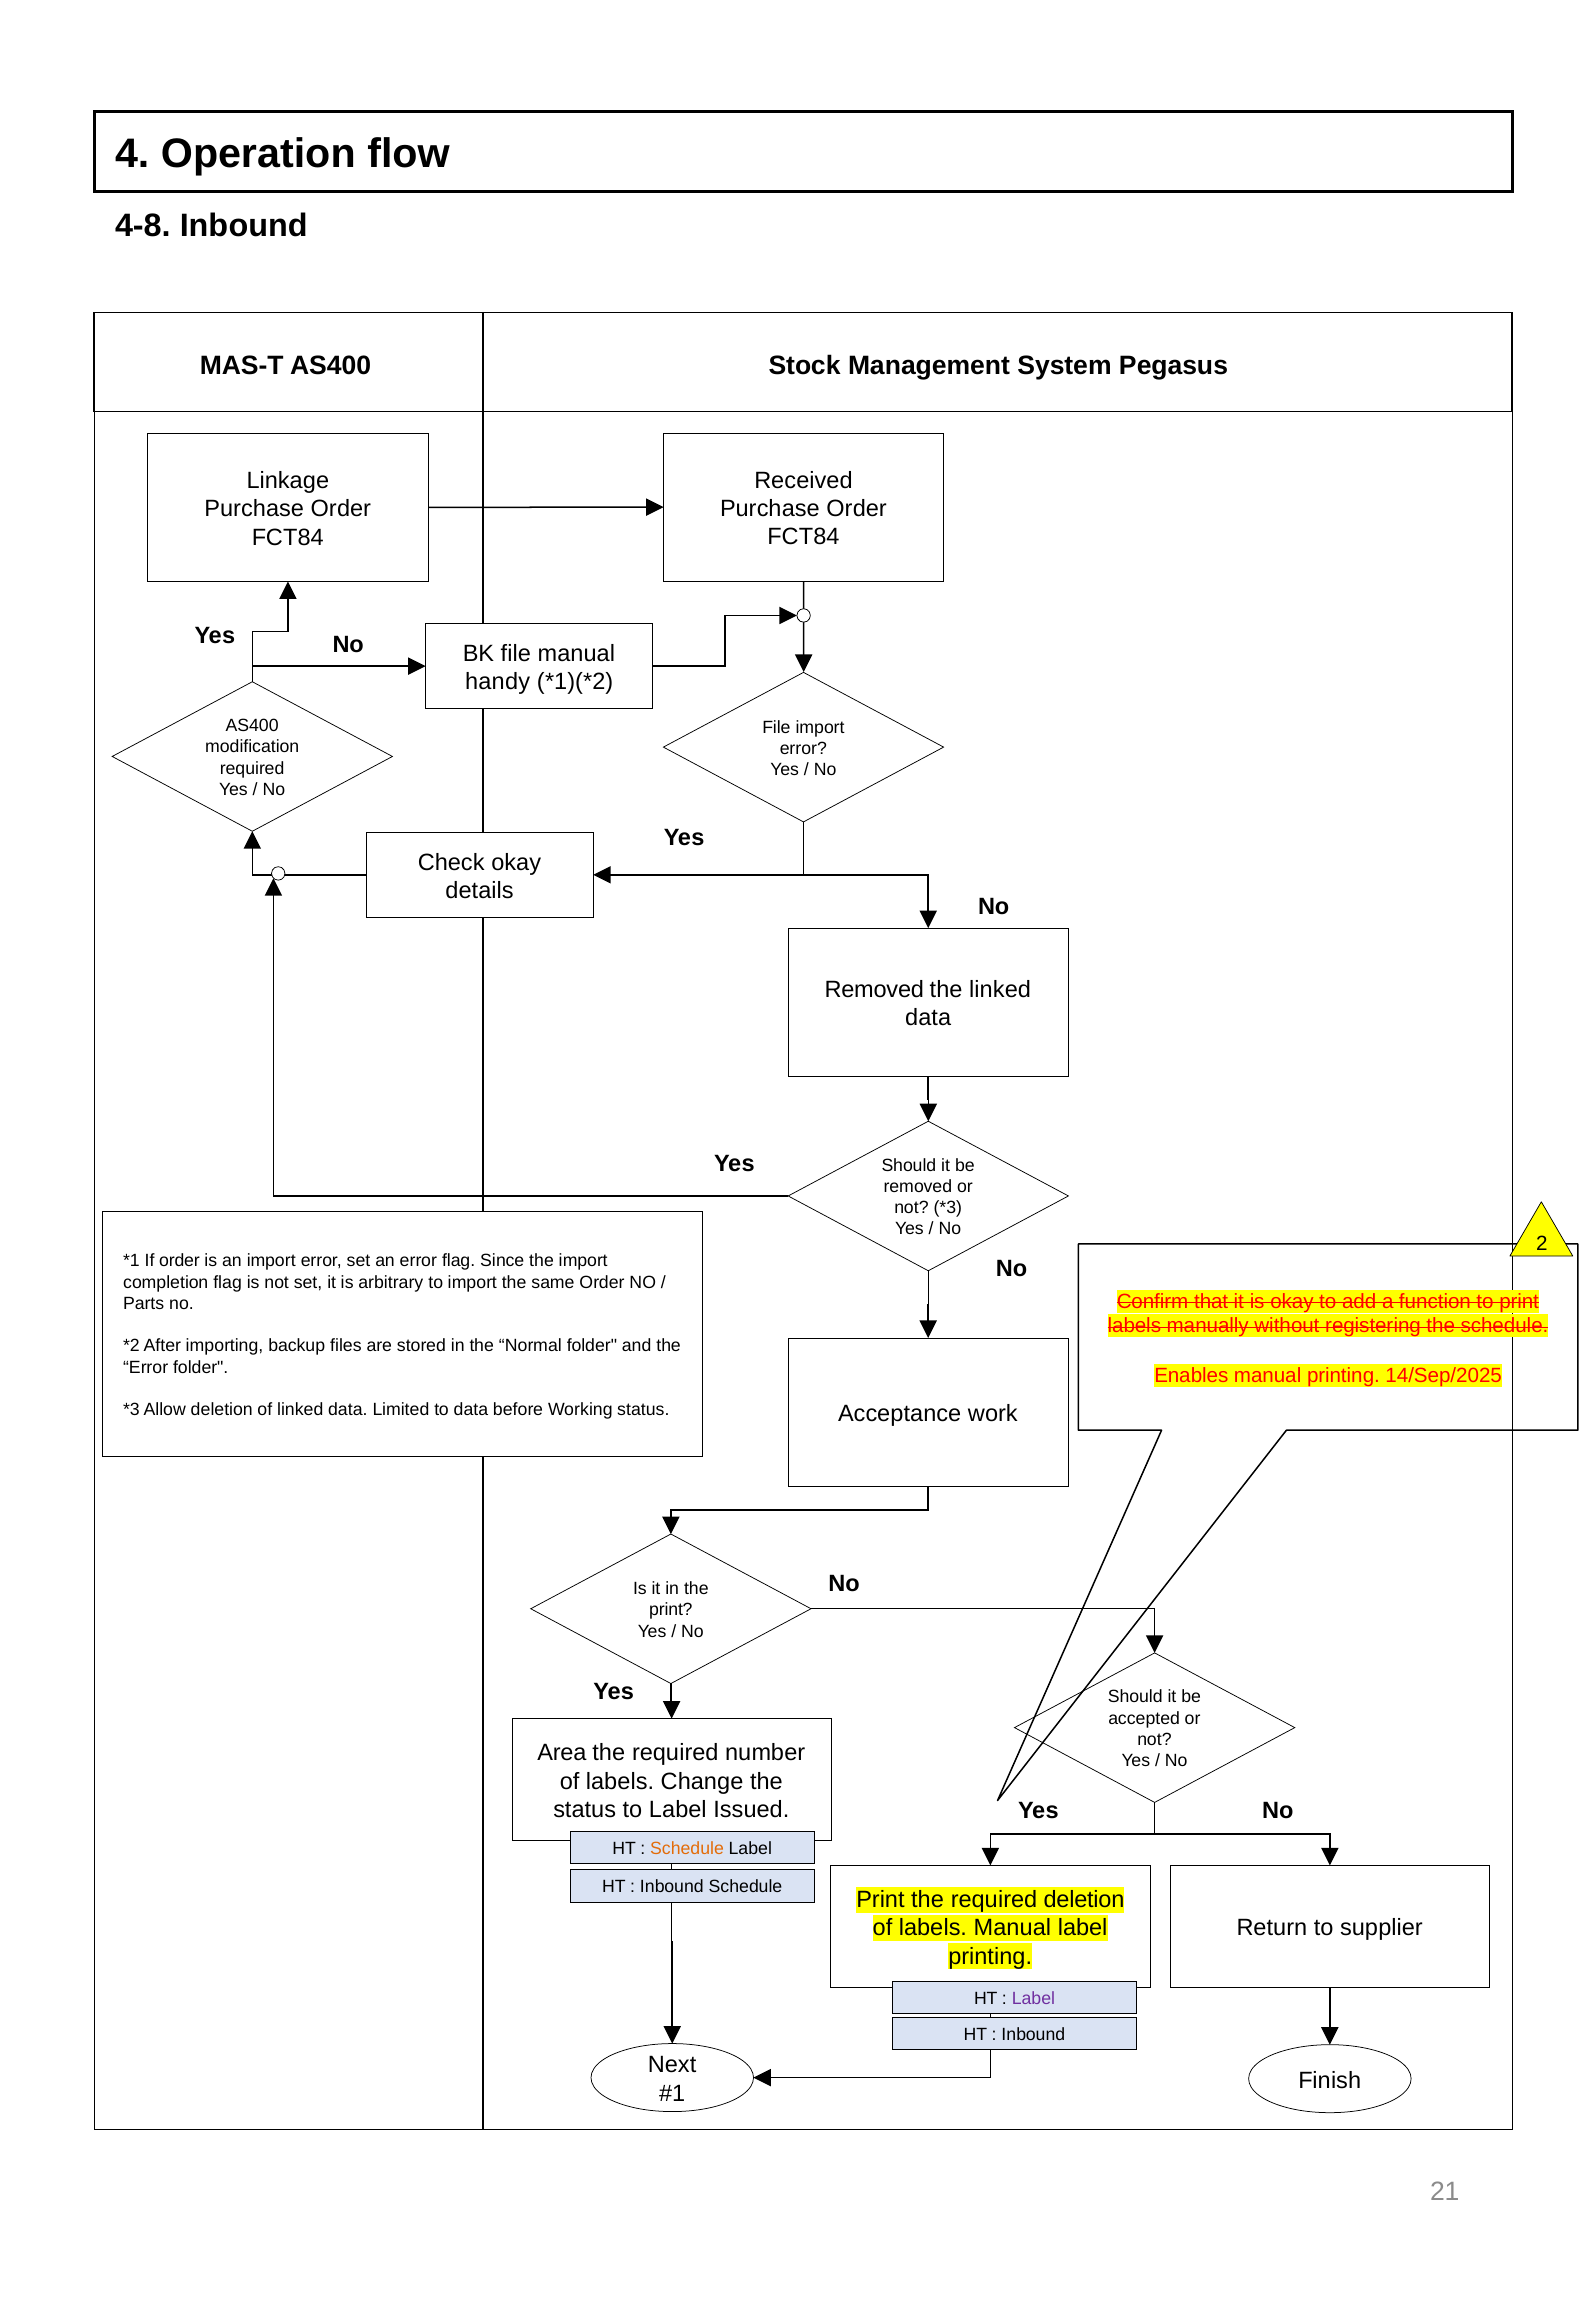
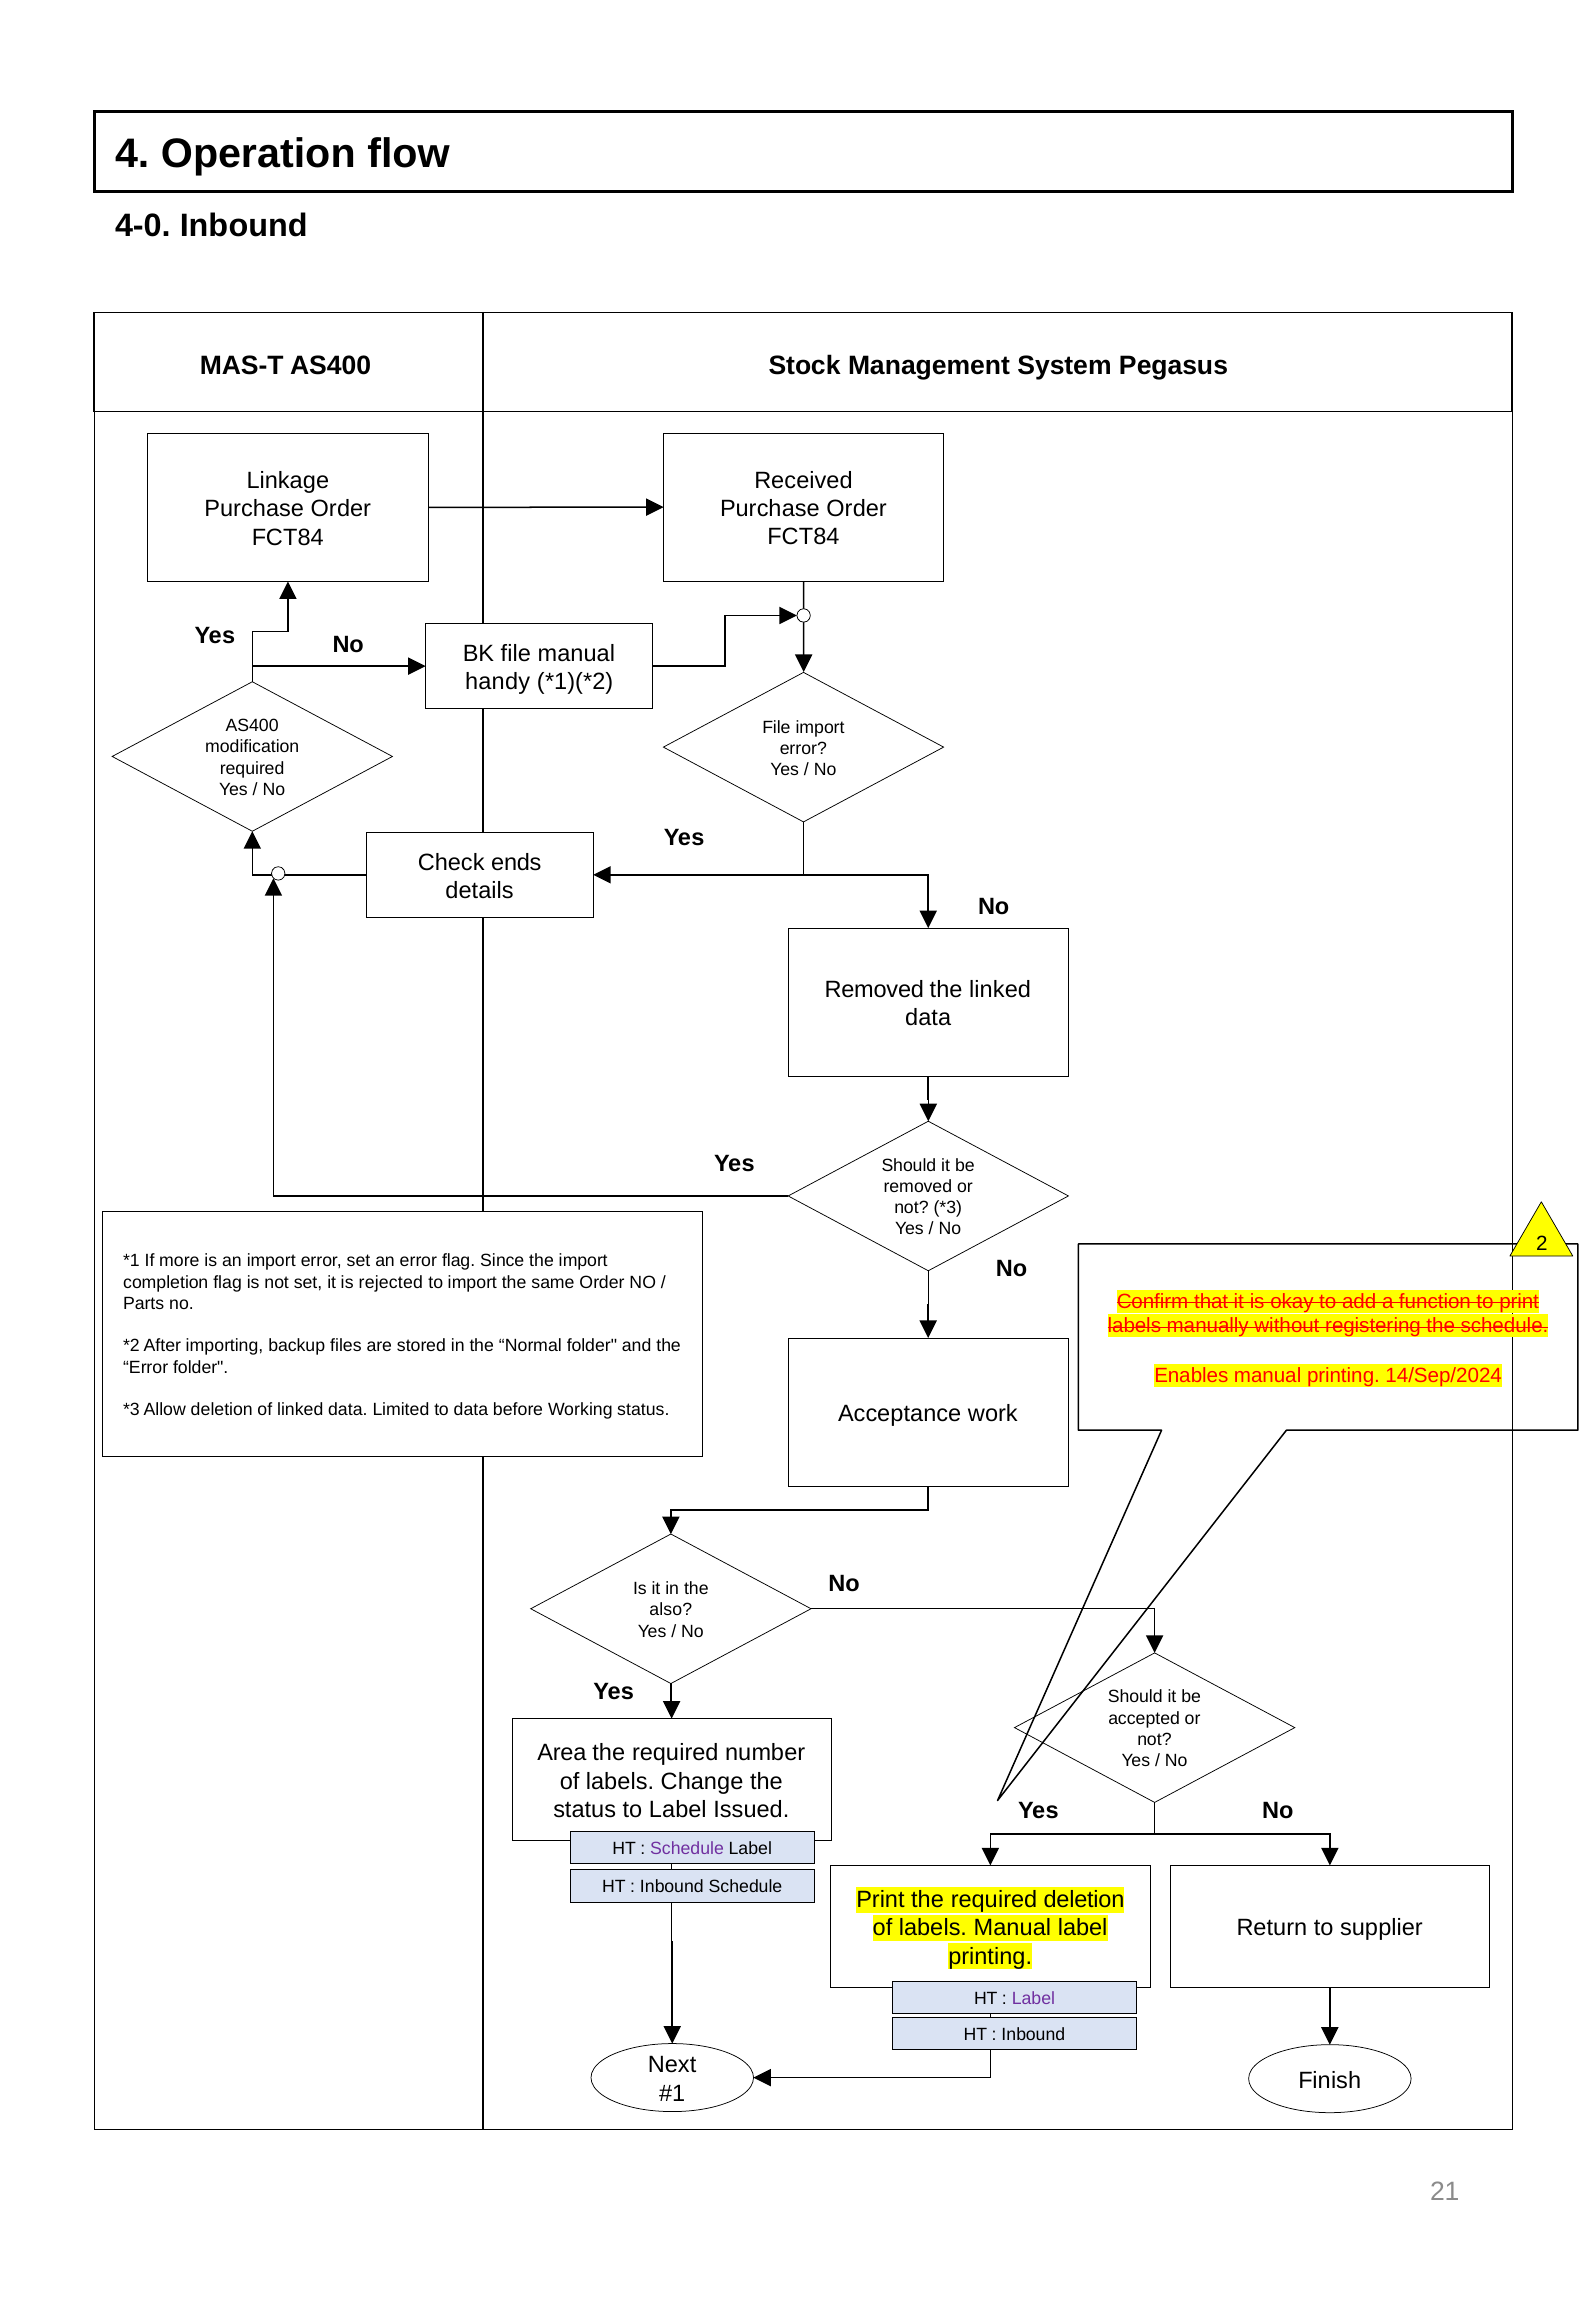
4-8: 4-8 -> 4-0 (143, 226)
Check okay: okay -> ends (516, 862)
If order: order -> more (179, 1261)
arbitrary: arbitrary -> rejected (391, 1282)
14/Sep/2025: 14/Sep/2025 -> 14/Sep/2024 (1444, 1375)
print: print -> also (671, 1610)
Schedule colour: orange -> purple (687, 1849)
